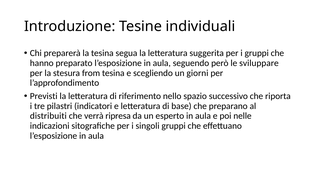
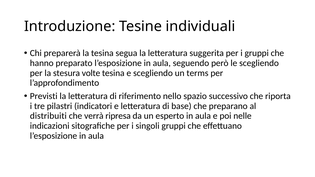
le sviluppare: sviluppare -> scegliendo (259, 63)
from: from -> volte (91, 73)
giorni: giorni -> terms (197, 73)
